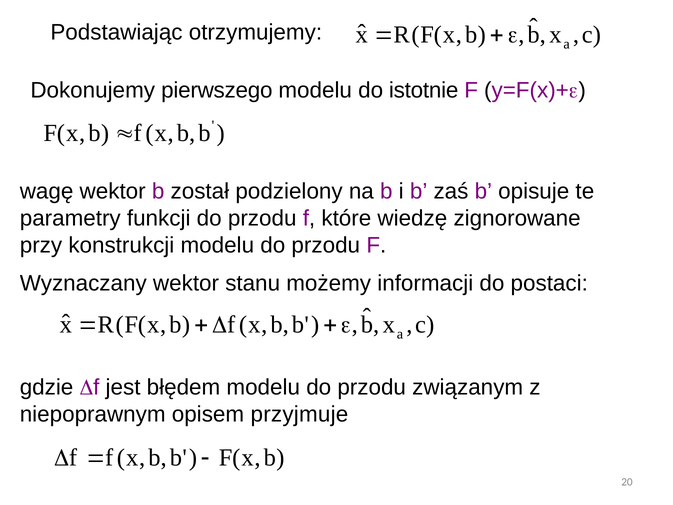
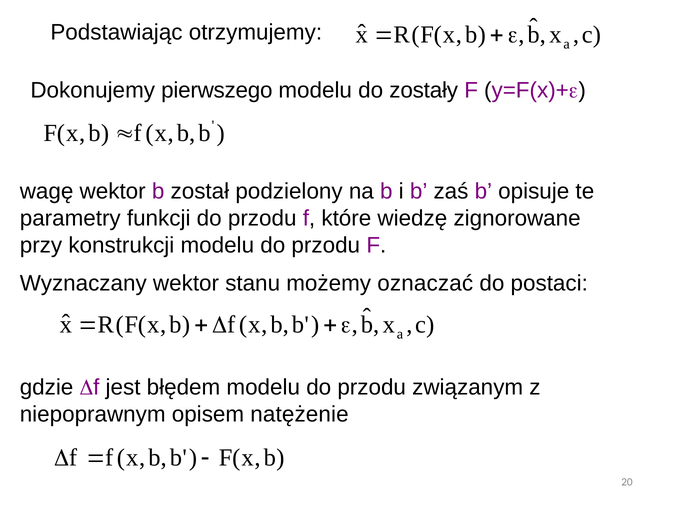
istotnie: istotnie -> zostały (424, 91)
informacji: informacji -> oznaczać (425, 283)
przyjmuje: przyjmuje -> natężenie (299, 414)
